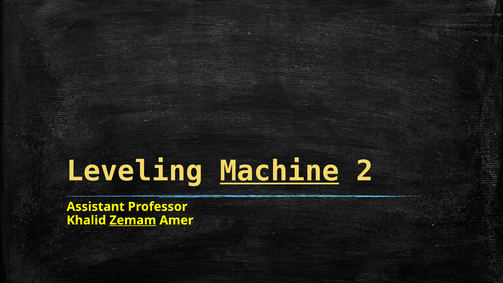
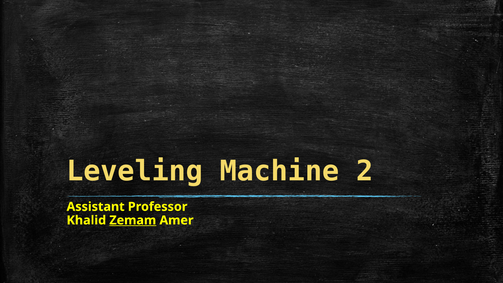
Machine underline: present -> none (279, 171)
